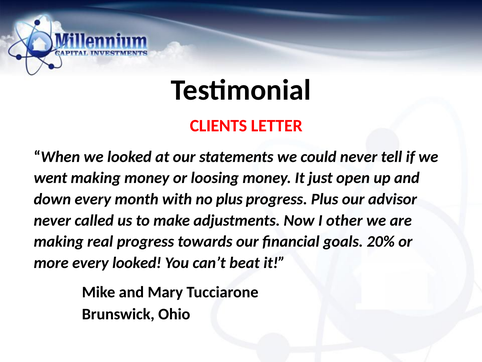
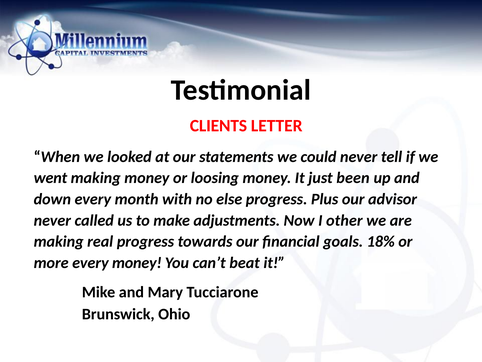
open: open -> been (353, 178)
no plus: plus -> else (229, 199)
20%: 20% -> 18% (381, 241)
every looked: looked -> money (137, 262)
